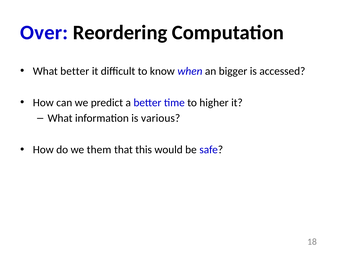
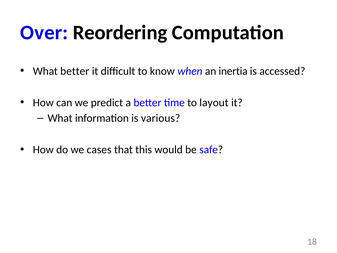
bigger: bigger -> inertia (233, 71)
higher: higher -> layout (214, 102)
them: them -> cases (99, 150)
